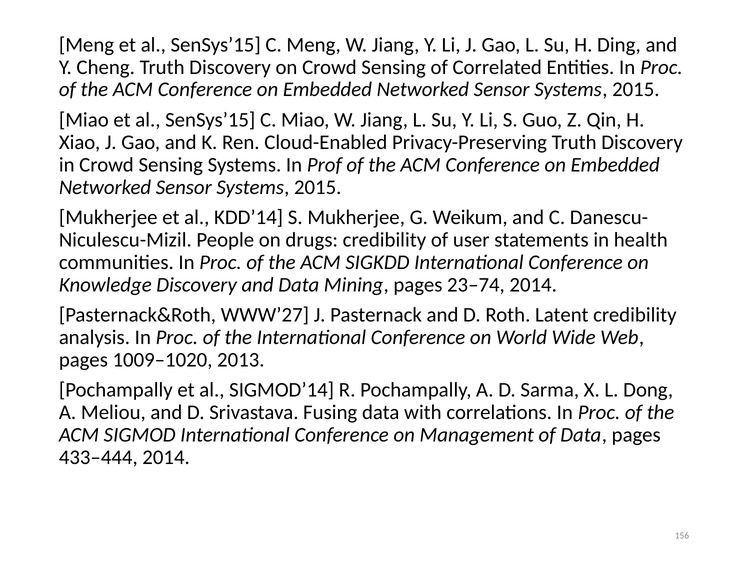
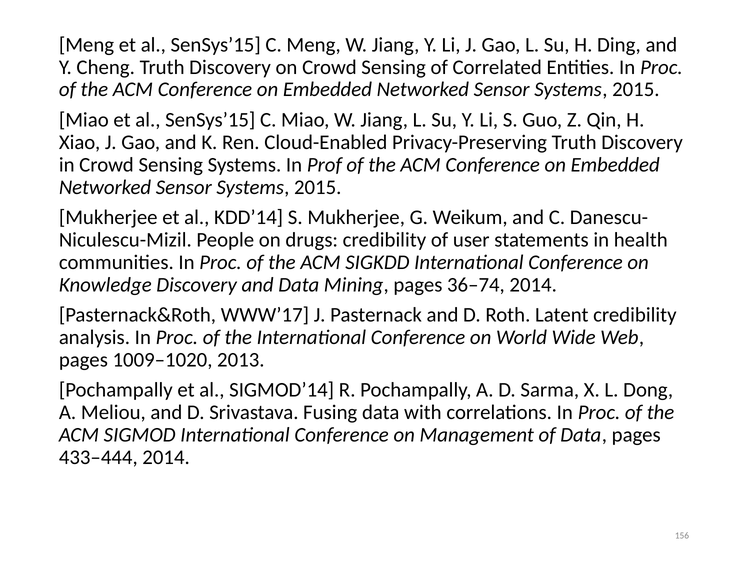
23–74: 23–74 -> 36–74 (476, 285)
WWW’27: WWW’27 -> WWW’17 (265, 315)
